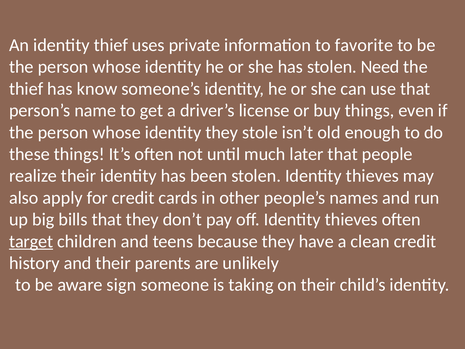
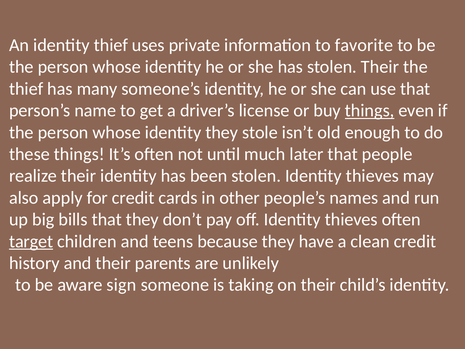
stolen Need: Need -> Their (380, 67)
know: know -> many (97, 89)
things underline: none -> present (370, 111)
